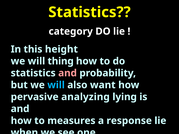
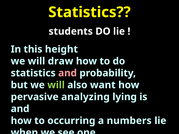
category: category -> students (71, 31)
thing: thing -> draw (61, 61)
will colour: light blue -> light green (56, 85)
measures: measures -> occurring (71, 121)
response: response -> numbers (129, 121)
